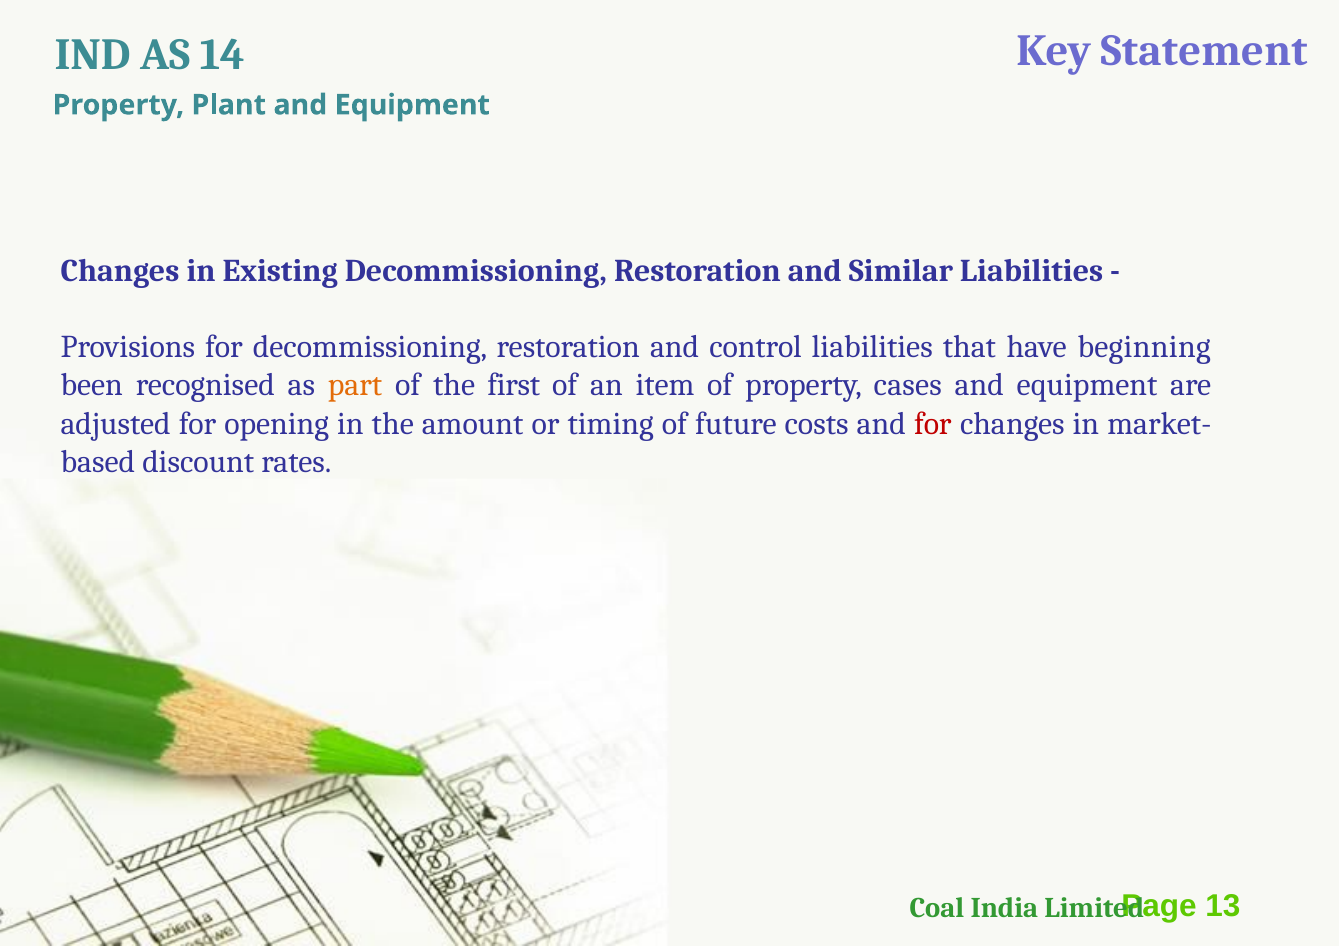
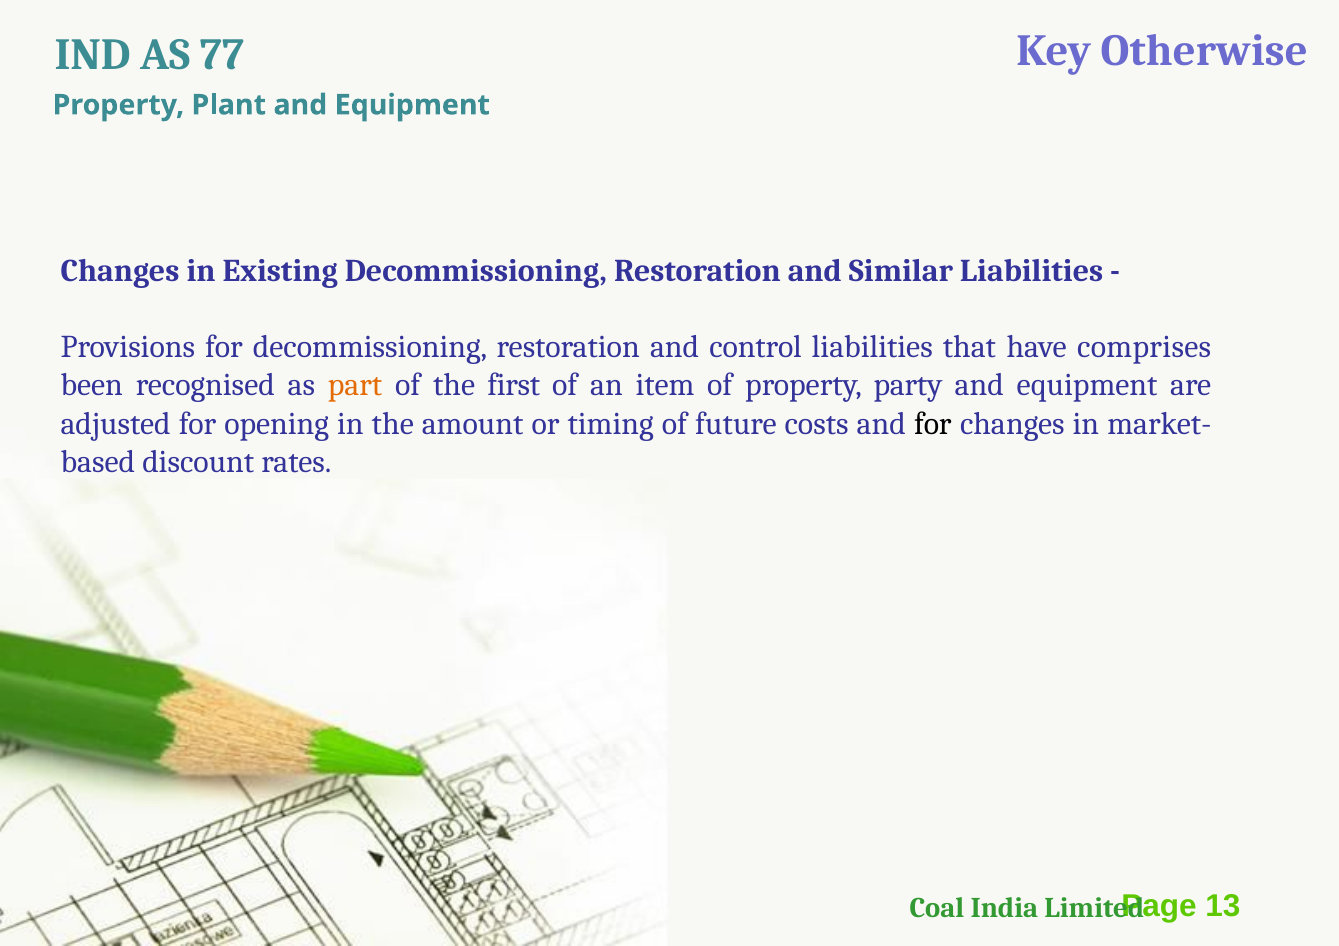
Statement: Statement -> Otherwise (1204, 51)
14: 14 -> 77 (222, 54)
beginning: beginning -> comprises (1144, 347)
cases: cases -> party (908, 386)
for colour: red -> black (933, 424)
